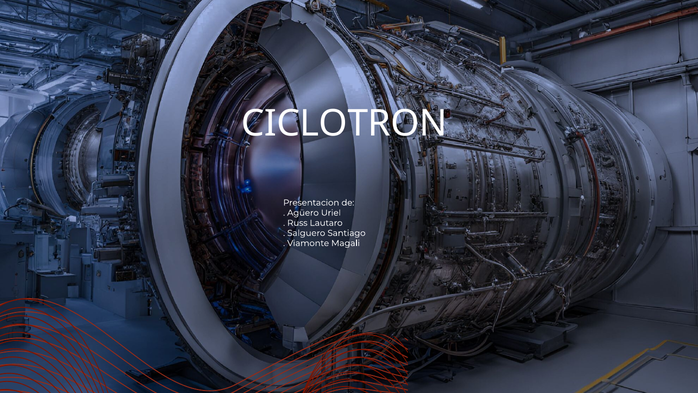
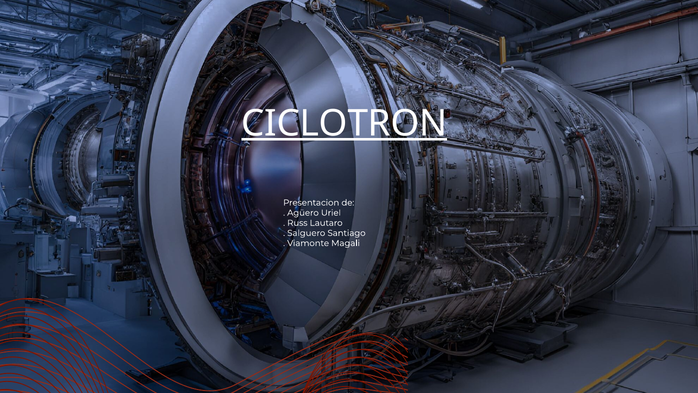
CICLOTRON underline: none -> present (344, 123)
